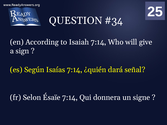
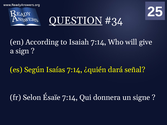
QUESTION underline: none -> present (76, 21)
